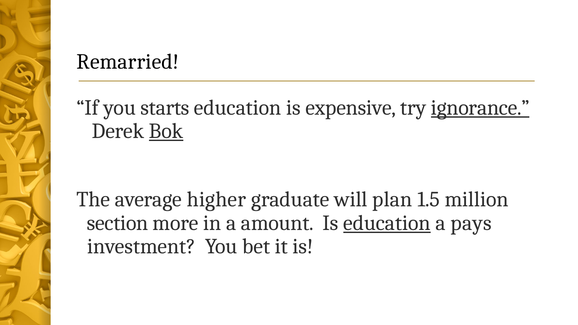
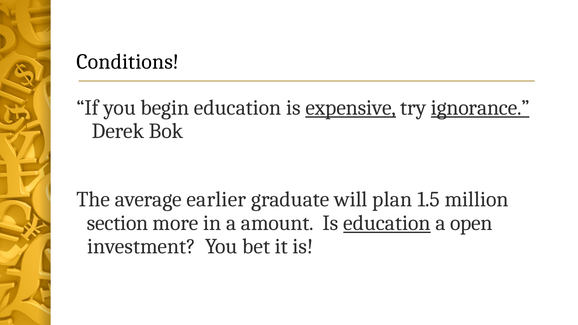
Remarried: Remarried -> Conditions (128, 62)
starts: starts -> begin (165, 108)
expensive underline: none -> present (351, 108)
Bok underline: present -> none (166, 131)
higher: higher -> earlier (216, 200)
pays: pays -> open (471, 223)
